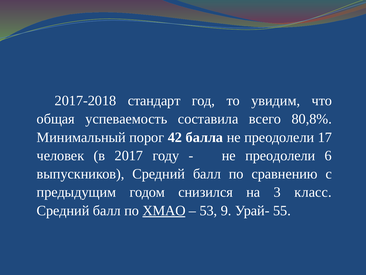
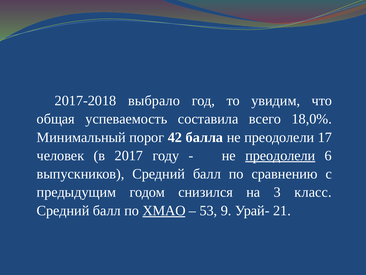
стандарт: стандарт -> выбрало (154, 100)
80,8%: 80,8% -> 18,0% (312, 119)
преодолели underline: none -> present (280, 155)
55: 55 -> 21 (282, 210)
